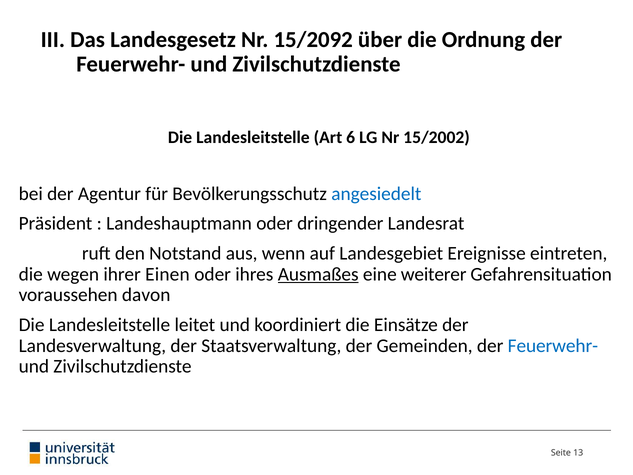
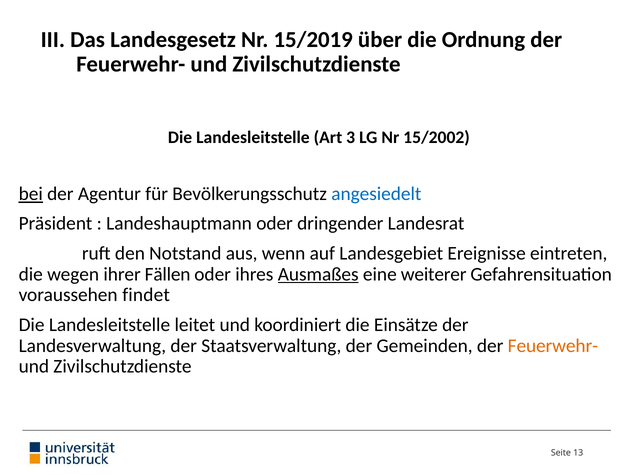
15/2092: 15/2092 -> 15/2019 (313, 39)
6: 6 -> 3 (351, 137)
bei underline: none -> present (31, 194)
Einen: Einen -> Fällen (168, 274)
davon: davon -> findet (146, 295)
Feuerwehr- colour: blue -> orange (553, 346)
